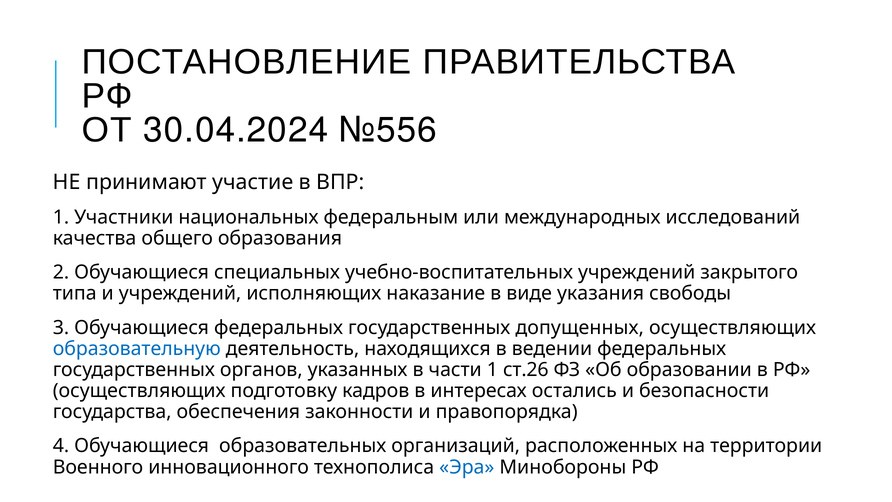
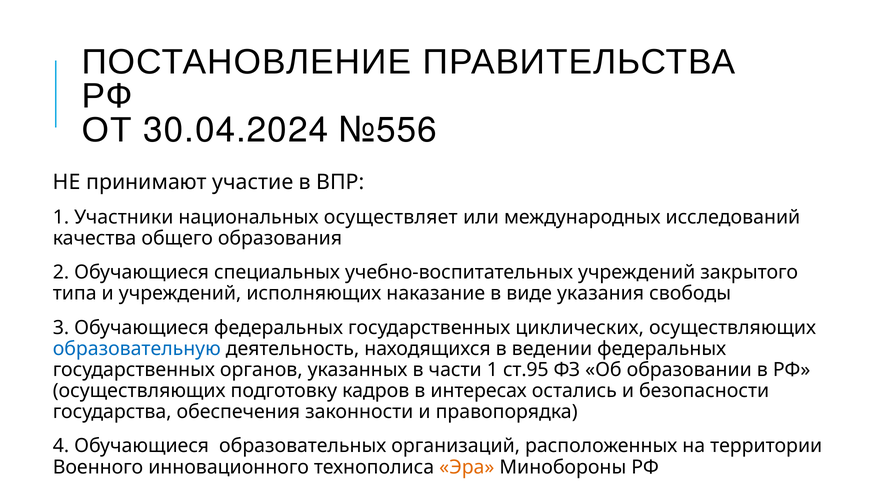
федеральным: федеральным -> осуществляет (391, 217)
допущенных: допущенных -> циклических (580, 327)
ст.26: ст.26 -> ст.95 (526, 370)
Эра colour: blue -> orange (467, 467)
